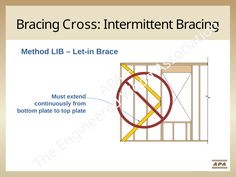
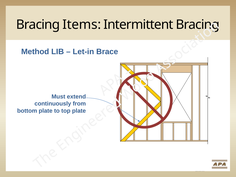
Cross: Cross -> Items (82, 25)
